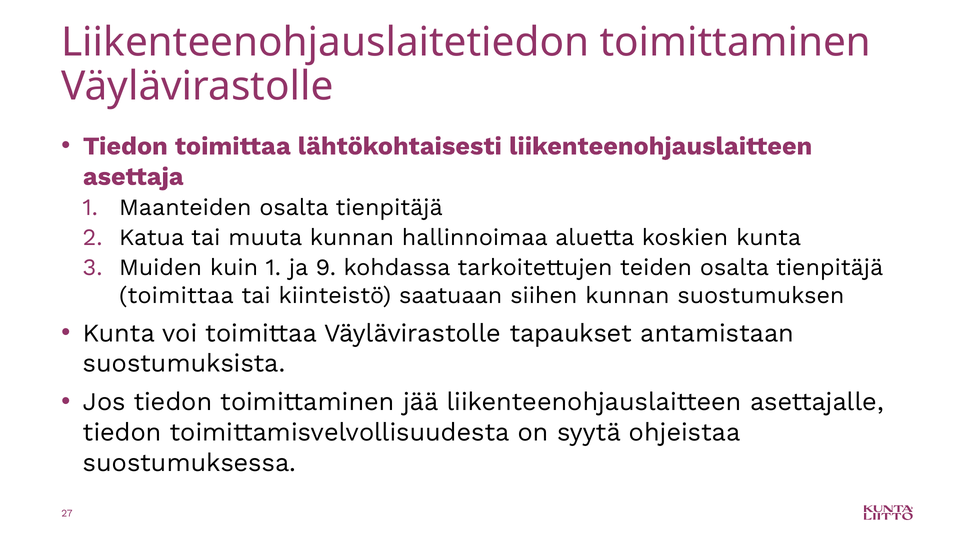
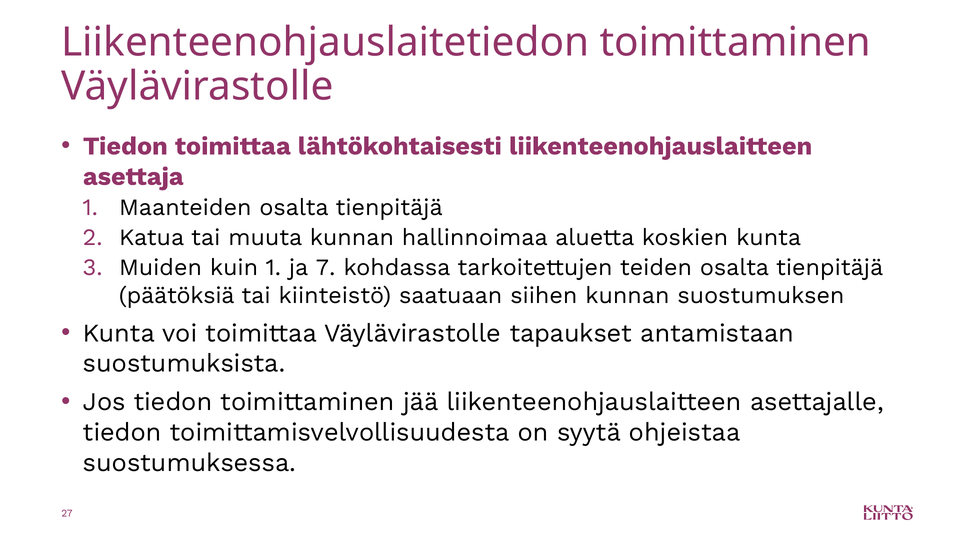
9: 9 -> 7 (326, 268)
toimittaa: toimittaa -> päätöksiä (177, 296)
